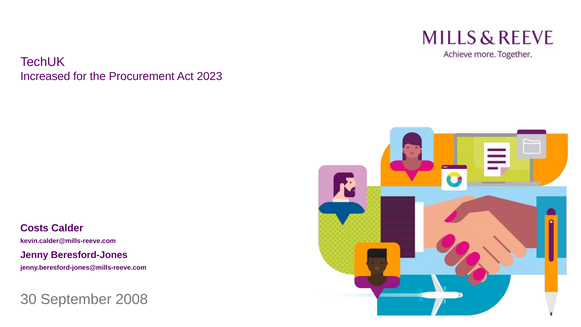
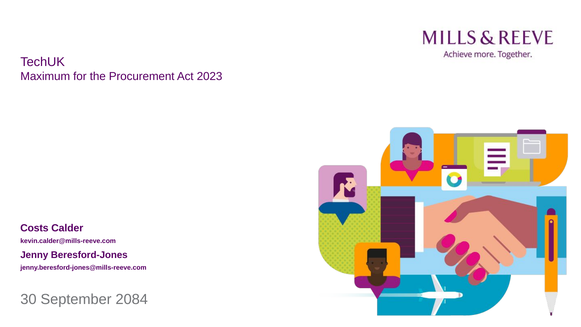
Increased: Increased -> Maximum (45, 76)
2008: 2008 -> 2084 (132, 299)
